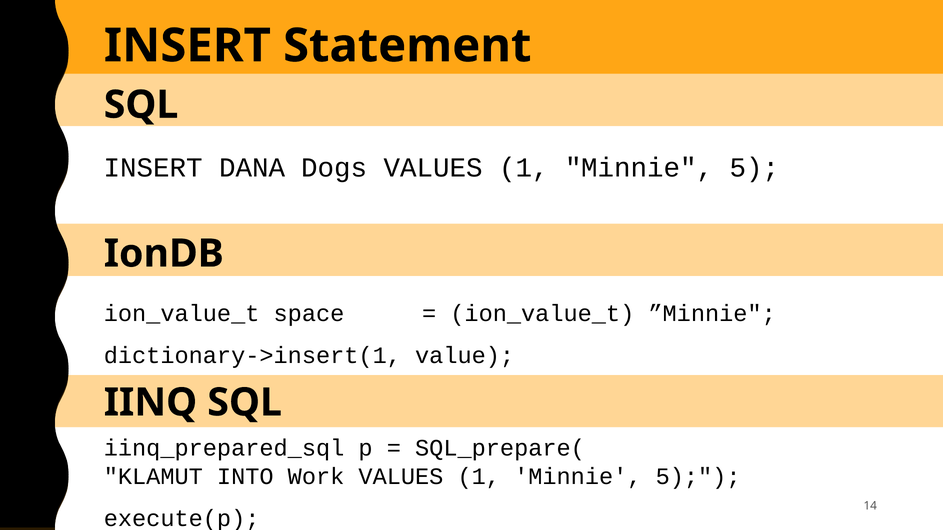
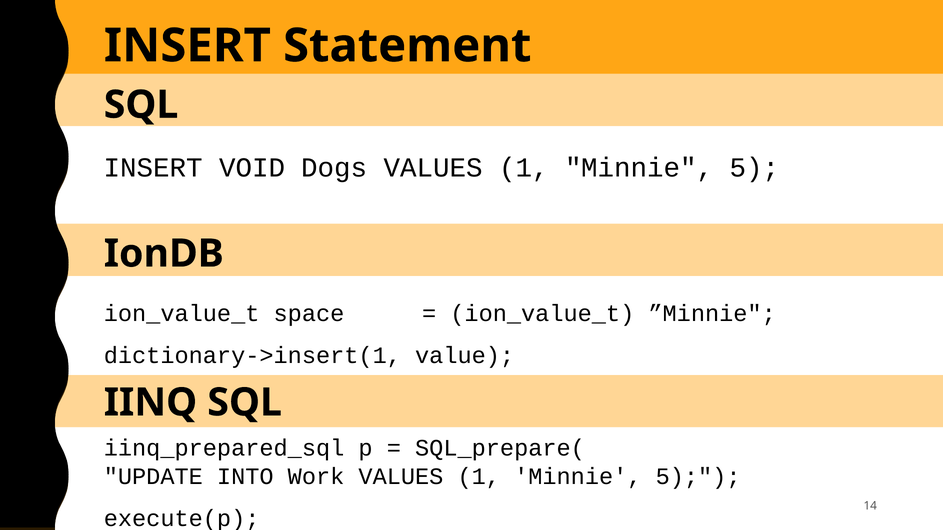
DANA: DANA -> VOID (252, 168)
KLAMUT: KLAMUT -> UPDATE (153, 477)
